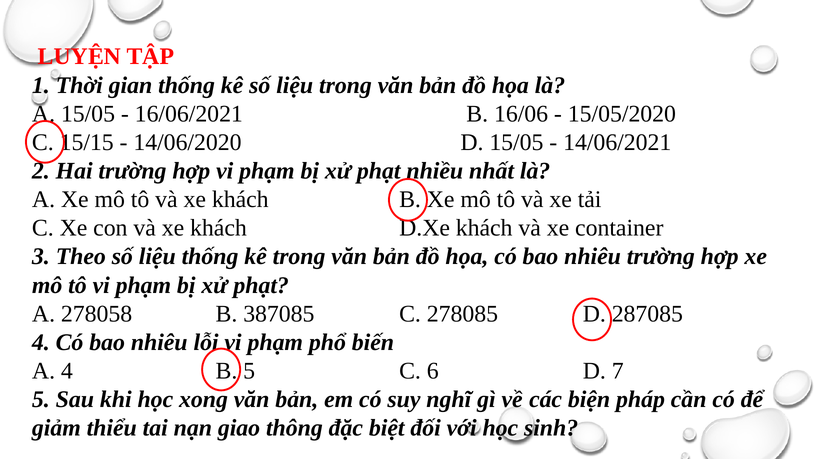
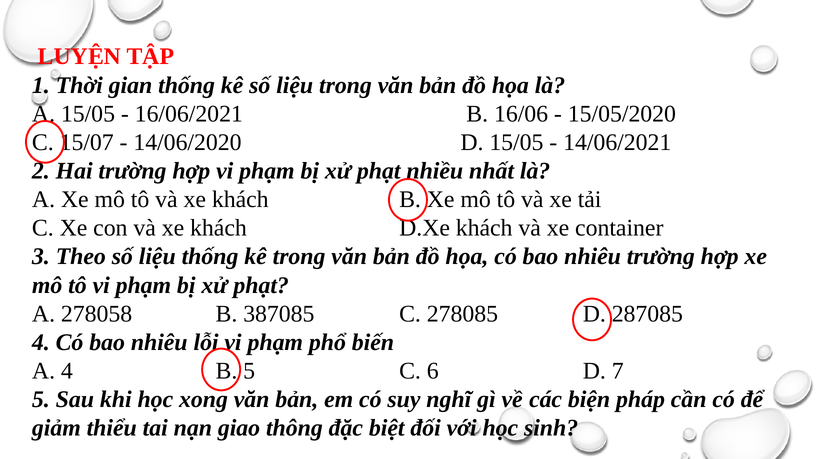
15/15: 15/15 -> 15/07 (87, 142)
